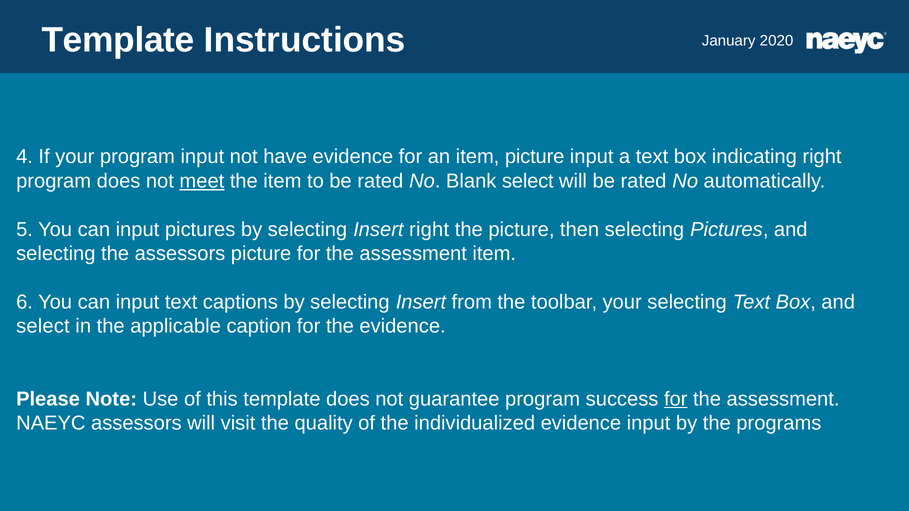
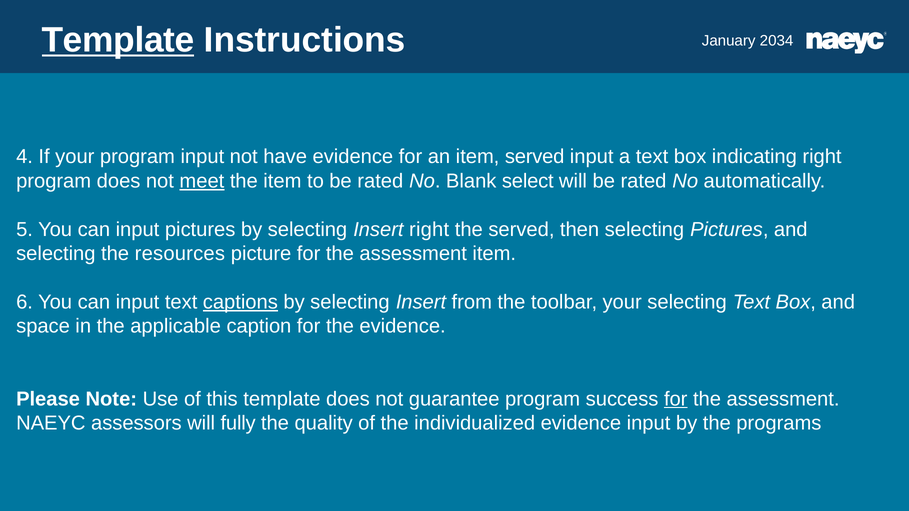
Template underline: none -> present (118, 40)
2020: 2020 -> 2034 (777, 41)
item picture: picture -> served (535, 157)
the picture: picture -> served (521, 230)
the assessors: assessors -> resources (180, 254)
captions underline: none -> present (240, 302)
select: select -> space (43, 327)
visit: visit -> fully (238, 423)
